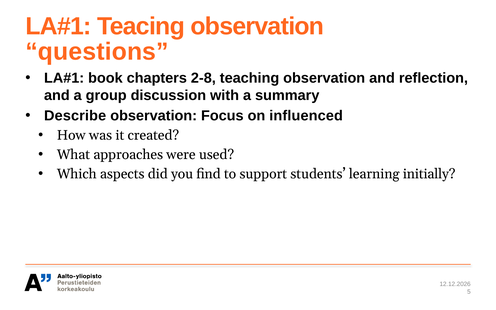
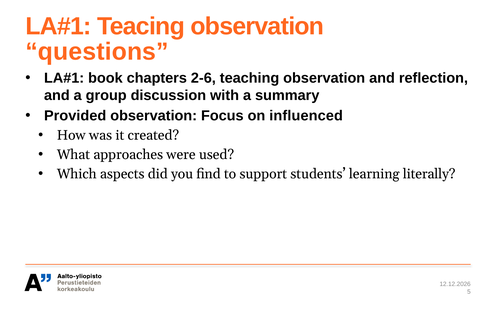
2-8: 2-8 -> 2-6 (203, 78)
Describe: Describe -> Provided (75, 116)
initially: initially -> literally (429, 174)
